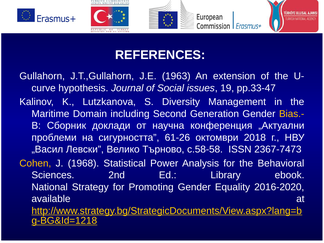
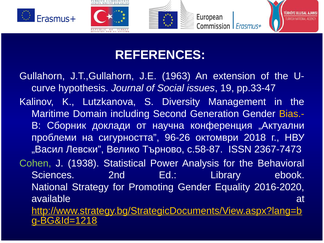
61-26: 61-26 -> 96-26 (177, 138)
с.58-58: с.58-58 -> с.58-87 (205, 149)
Cohen colour: yellow -> light green (35, 163)
1968: 1968 -> 1938 (83, 163)
